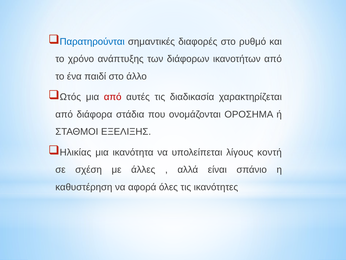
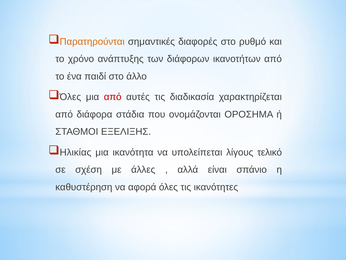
Παρατηρούνται colour: blue -> orange (92, 42)
Ωτός: Ωτός -> Όλες (70, 97)
κοντή: κοντή -> τελικό (270, 152)
